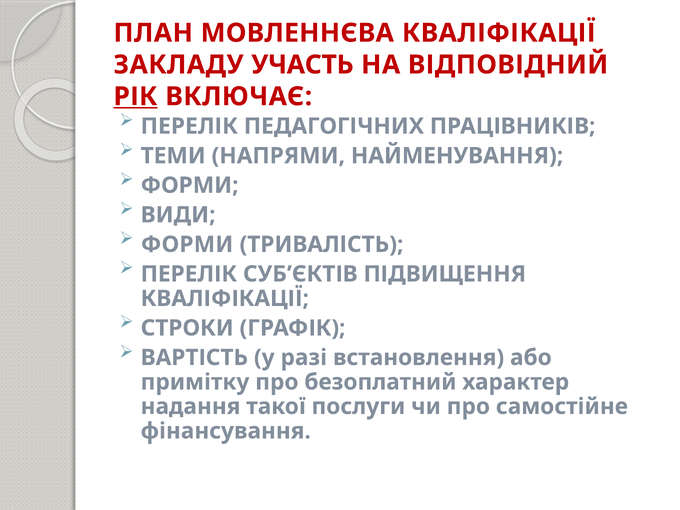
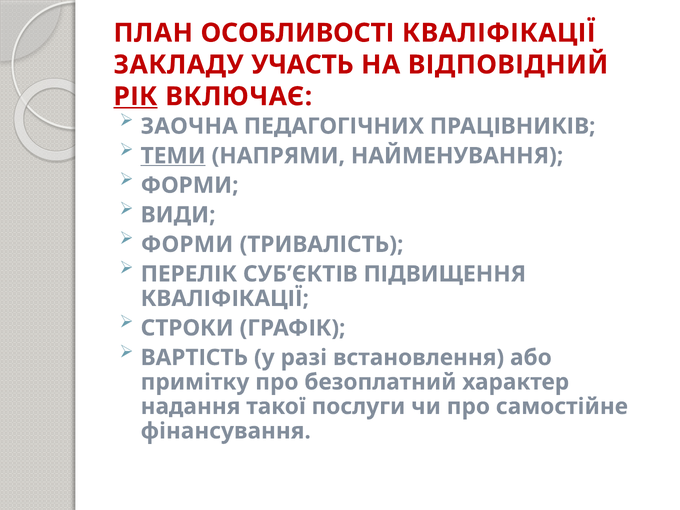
МОВЛЕННЄВА: МОВЛЕННЄВА -> ОСОБЛИВОСТІ (297, 33)
ПЕРЕЛІК: ПЕРЕЛІК -> ЗАОЧНА (189, 126)
ТЕМИ underline: none -> present (173, 156)
